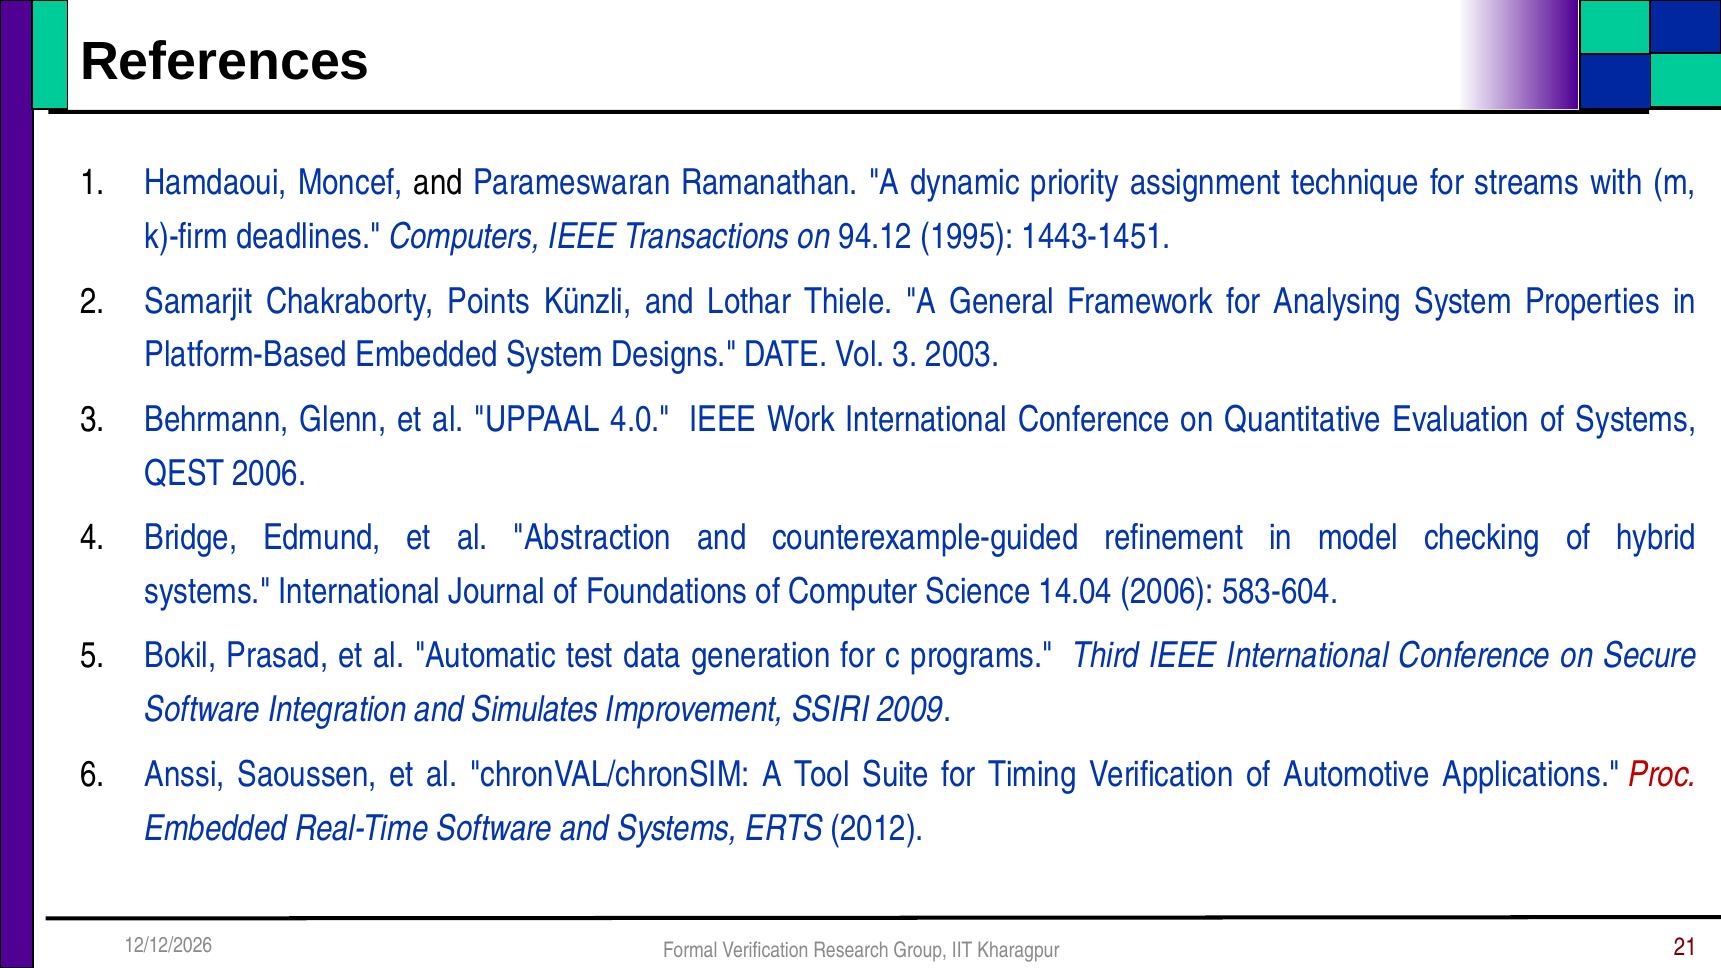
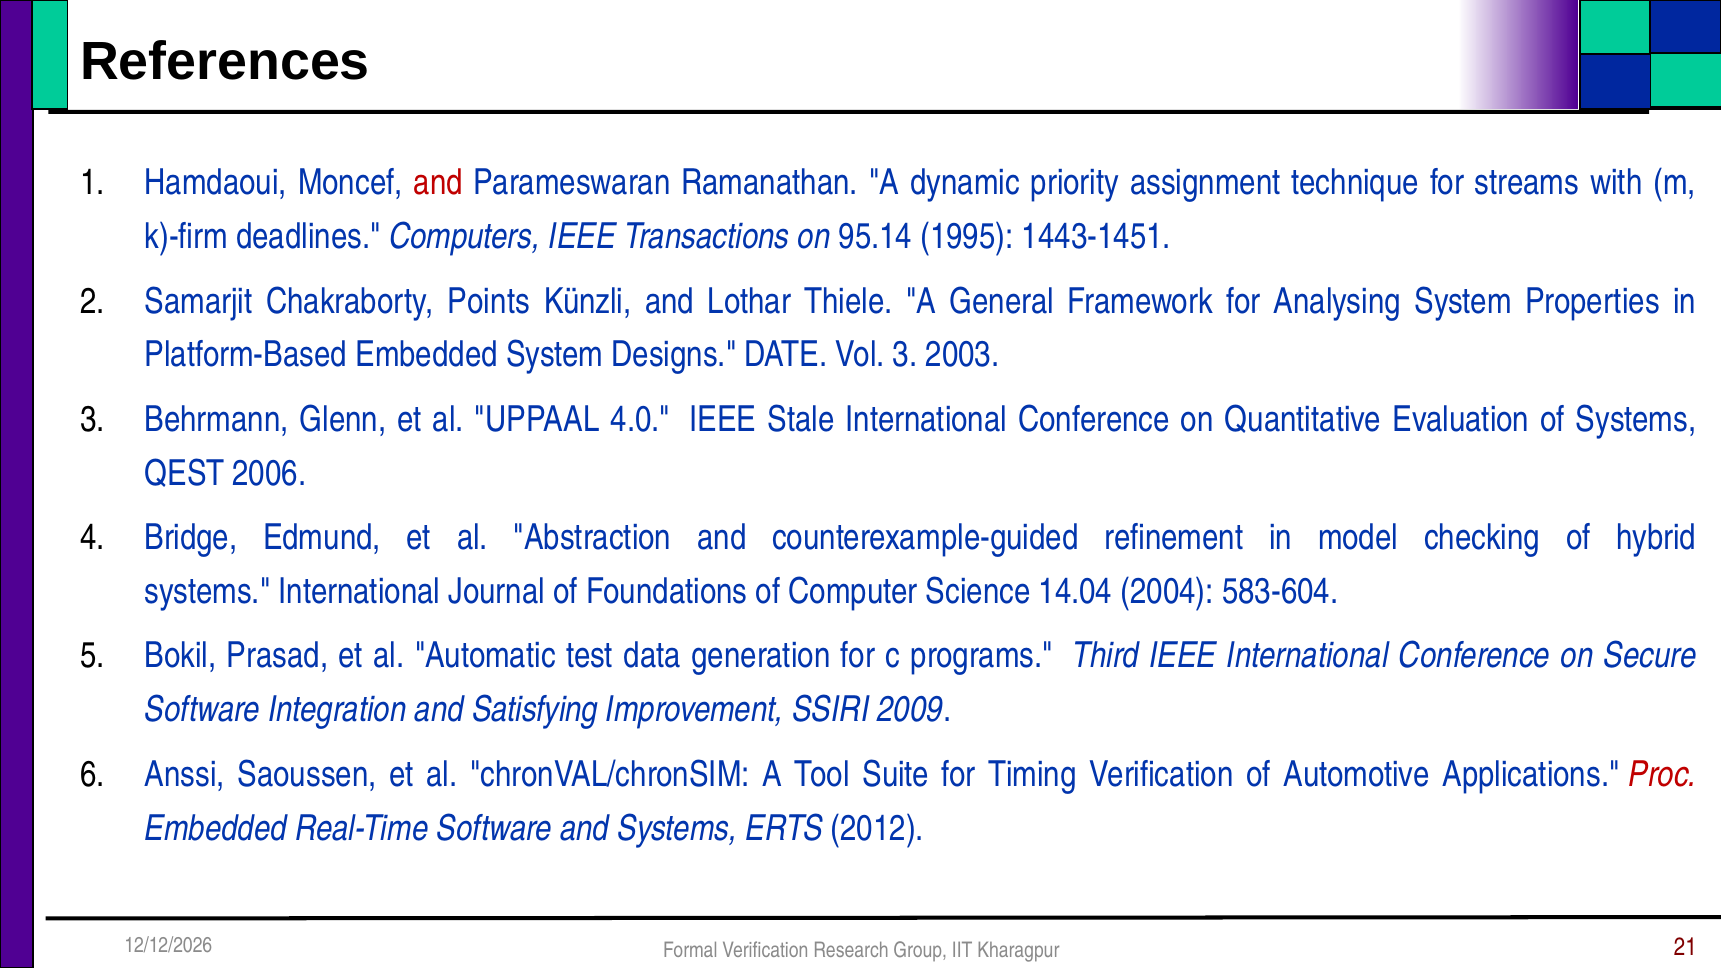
and colour: black -> red (438, 183)
94.12: 94.12 -> 95.14 (875, 237)
Work: Work -> Stale (801, 420)
14.04 2006: 2006 -> 2004 (1167, 592)
Simulates: Simulates -> Satisfying (535, 710)
